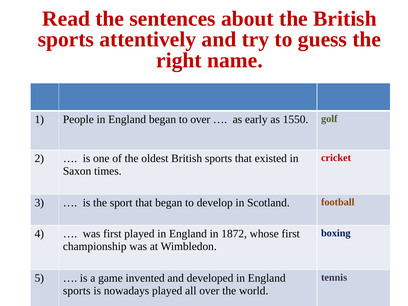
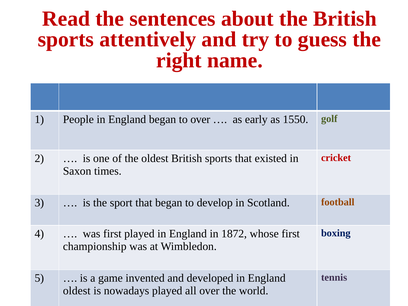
sports: sports -> oldest (77, 291)
